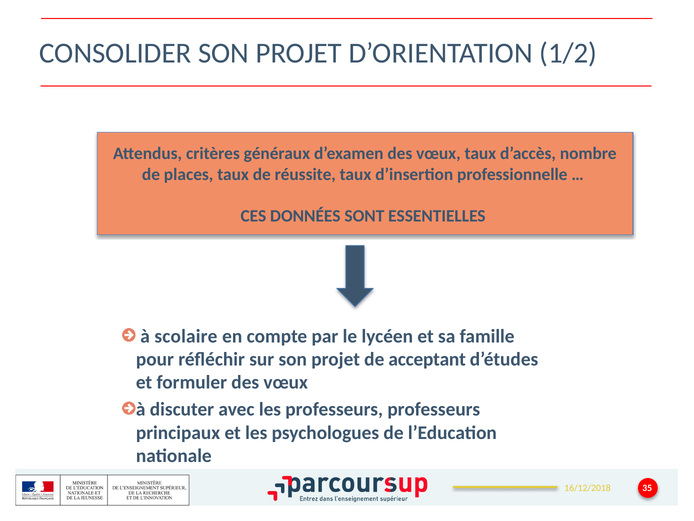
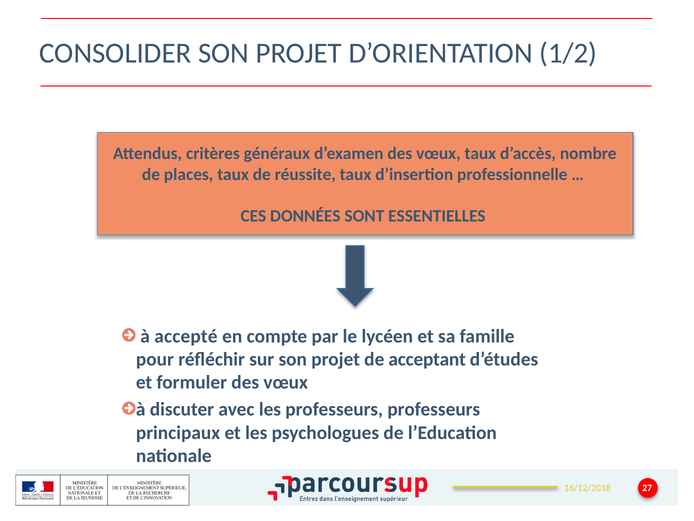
scolaire: scolaire -> accepté (186, 336)
35: 35 -> 27 (647, 488)
